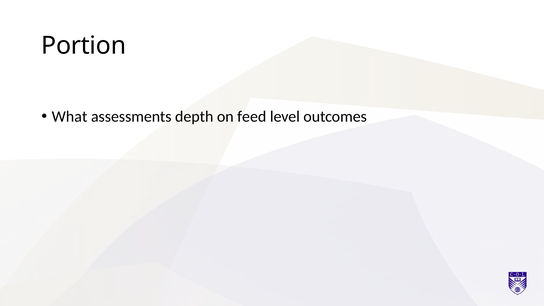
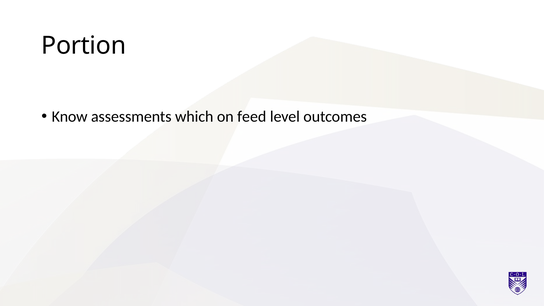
What: What -> Know (70, 117)
depth: depth -> which (194, 117)
